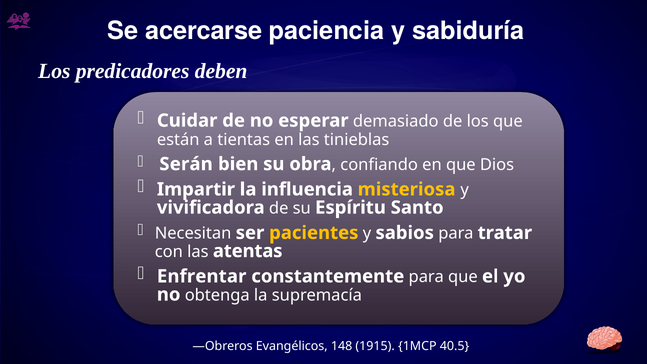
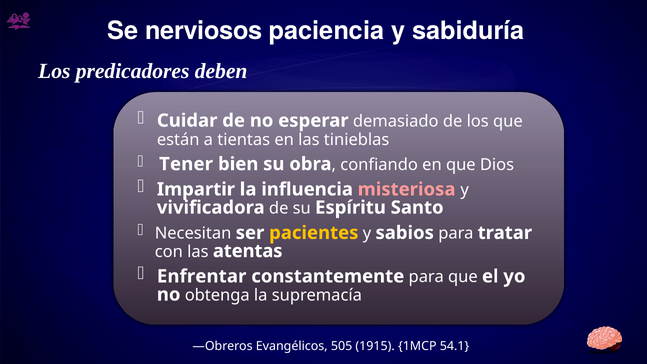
acercarse: acercarse -> nerviosos (204, 31)
Serán: Serán -> Tener (186, 164)
misteriosa colour: yellow -> pink (407, 189)
148: 148 -> 505 (342, 346)
40.5: 40.5 -> 54.1 (455, 346)
